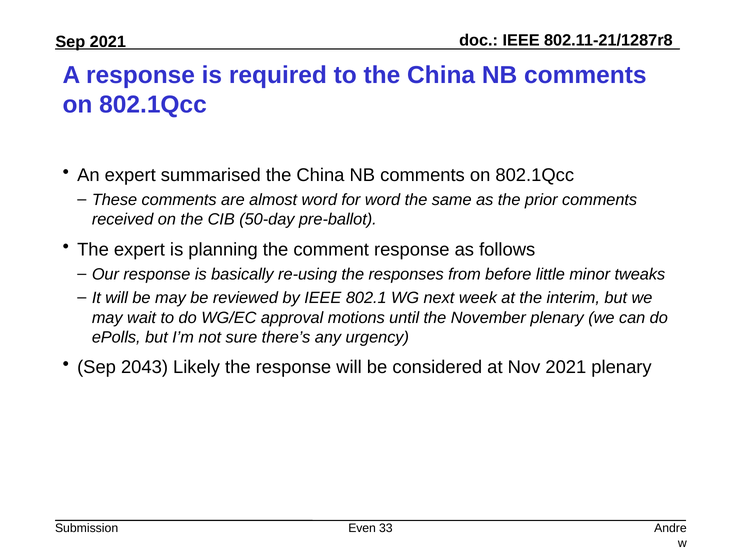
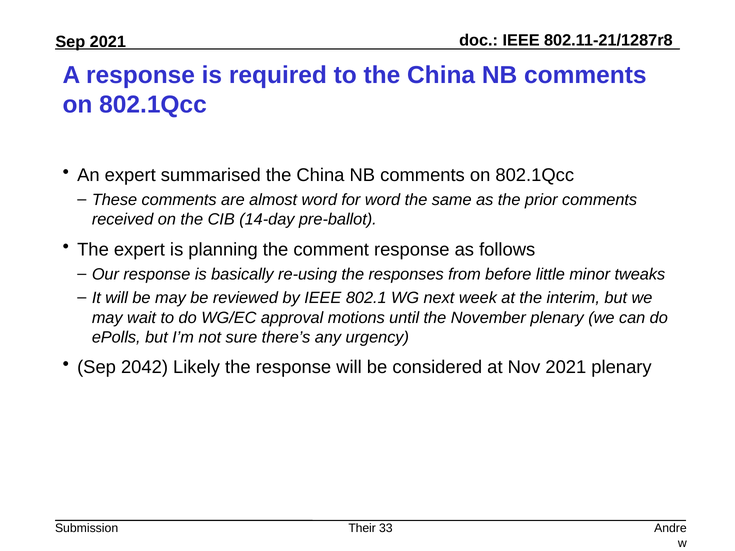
50-day: 50-day -> 14-day (267, 220)
2043: 2043 -> 2042 (145, 368)
Even: Even -> Their (362, 529)
